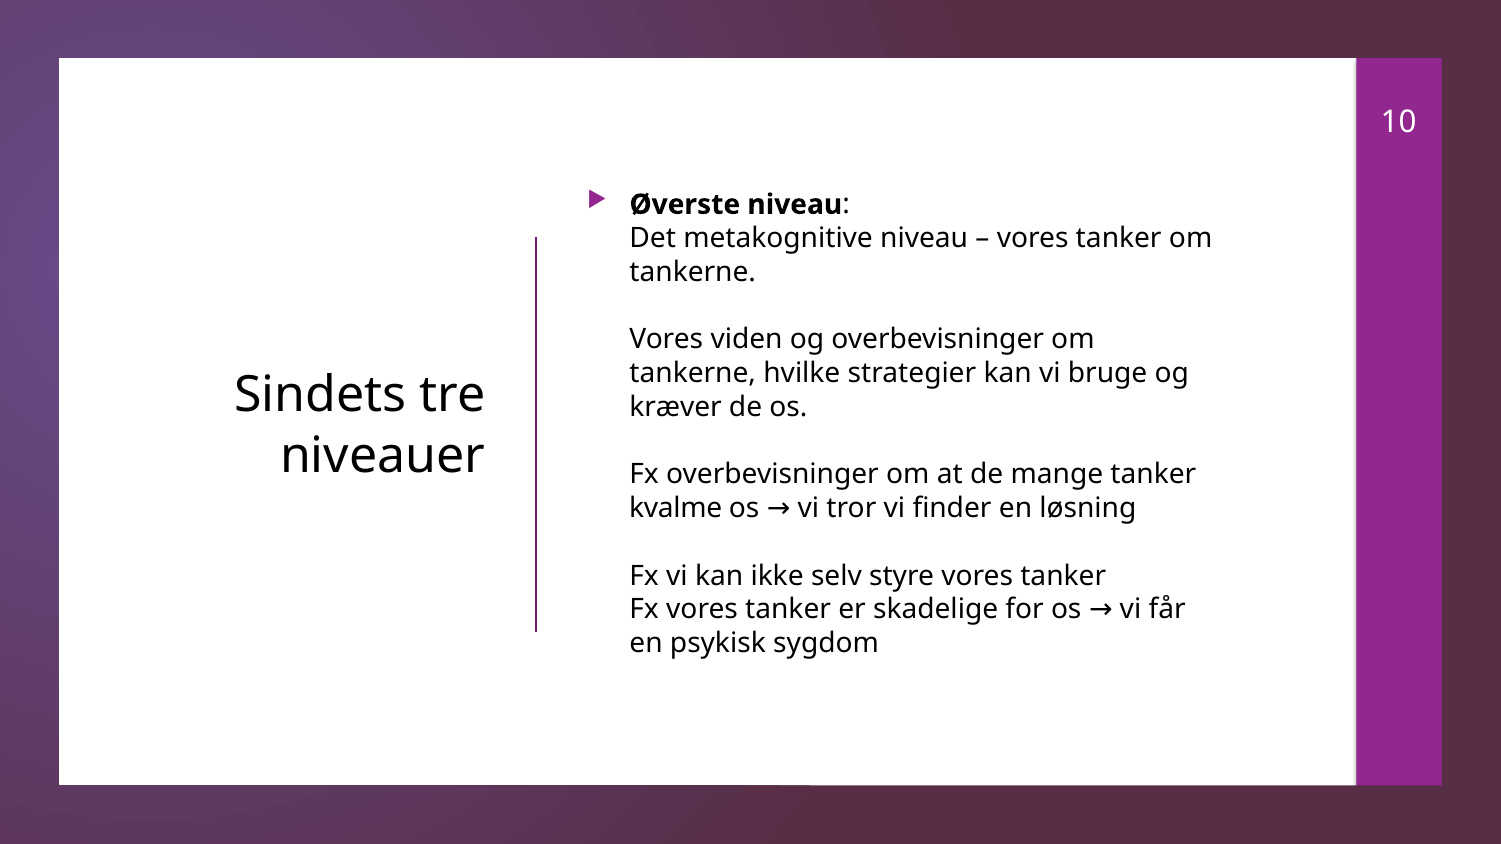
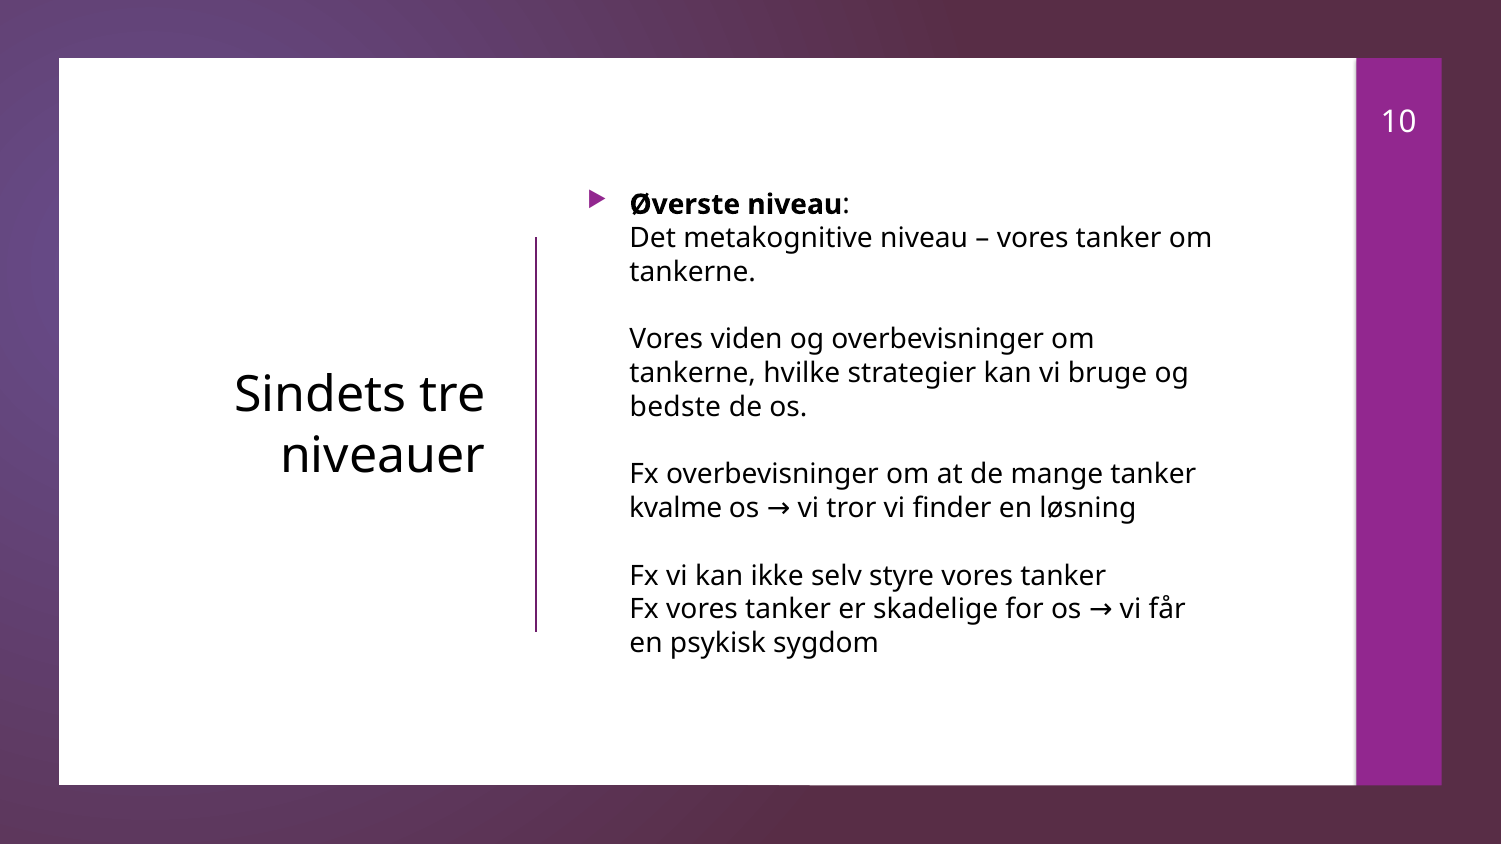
kræver: kræver -> bedste (675, 407)
